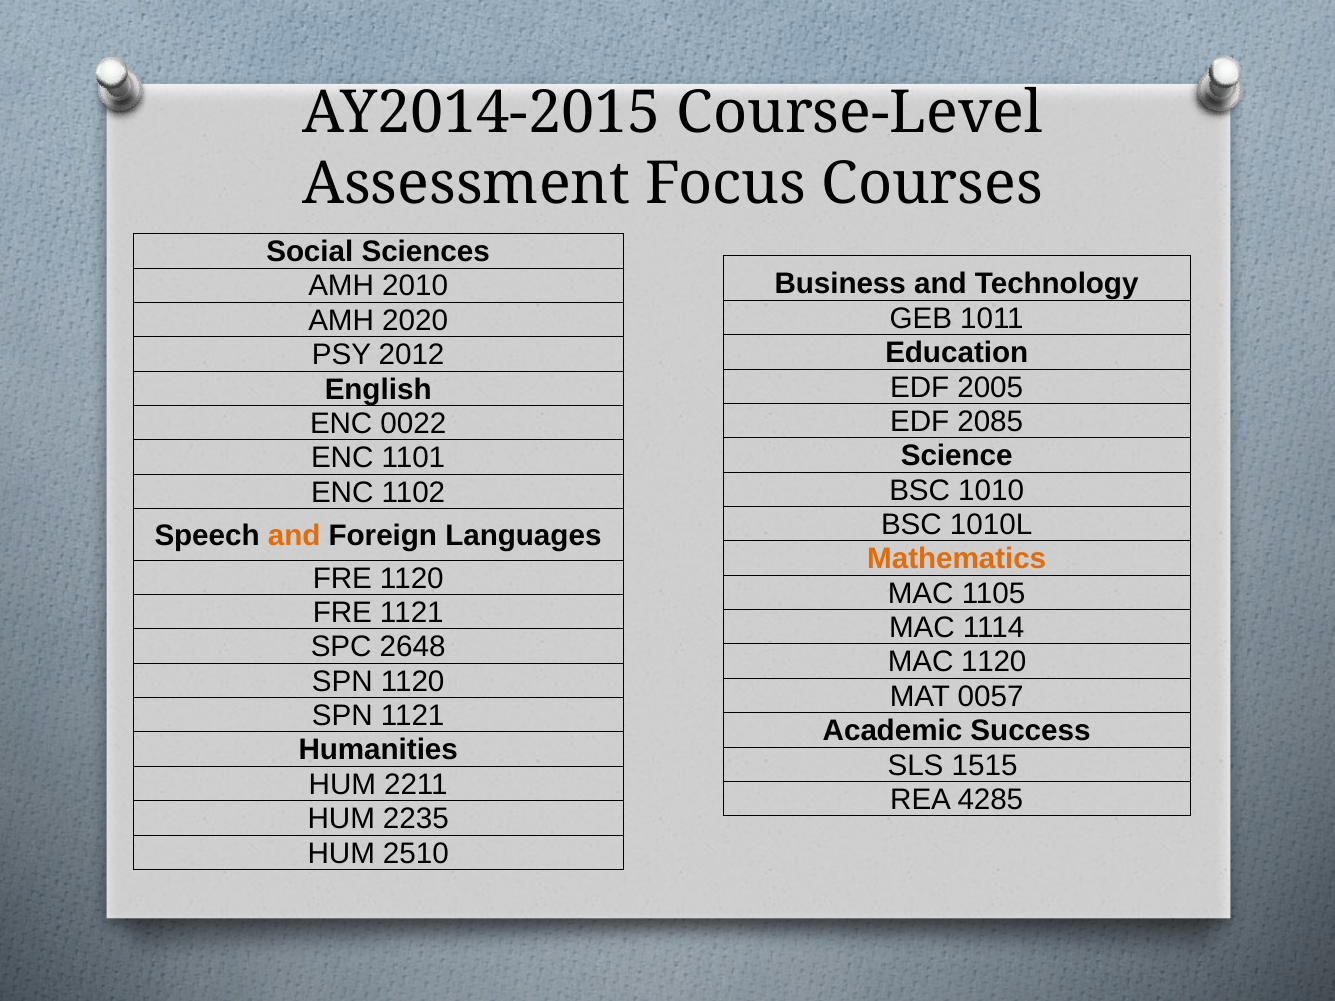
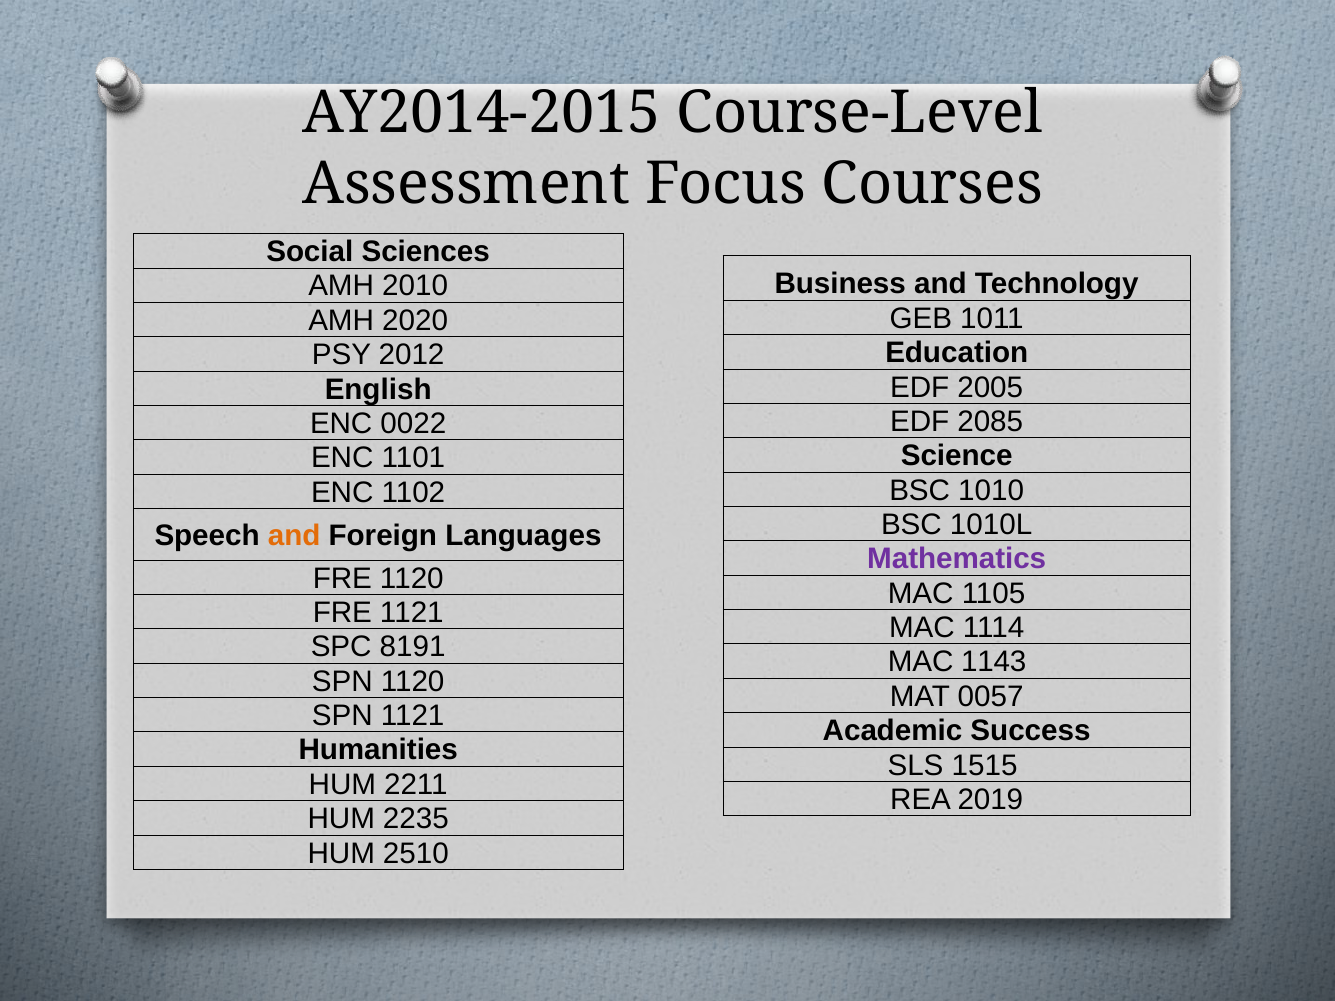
Mathematics colour: orange -> purple (957, 559)
2648: 2648 -> 8191 (413, 647)
MAC 1120: 1120 -> 1143 (994, 662)
4285: 4285 -> 2019 (990, 800)
